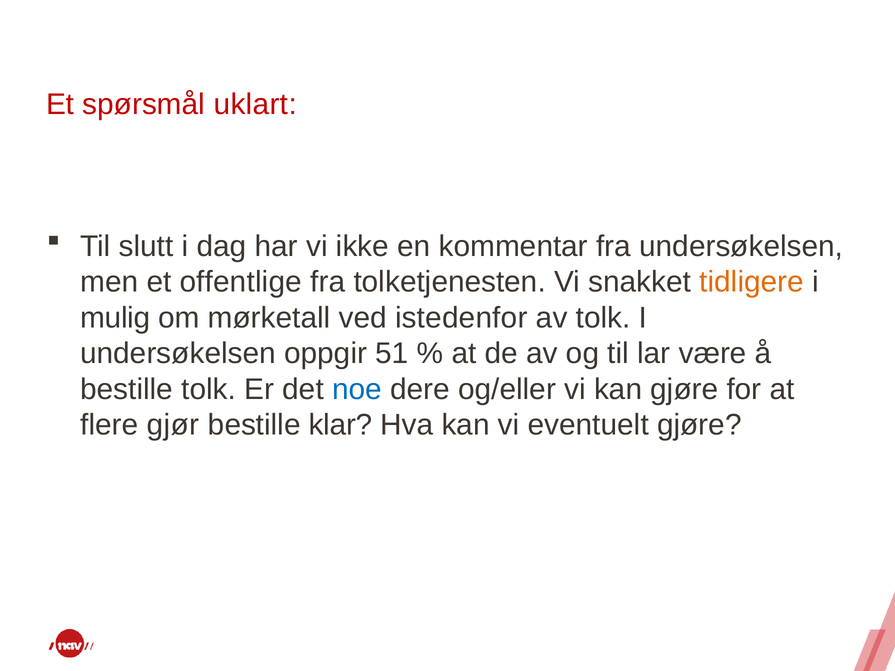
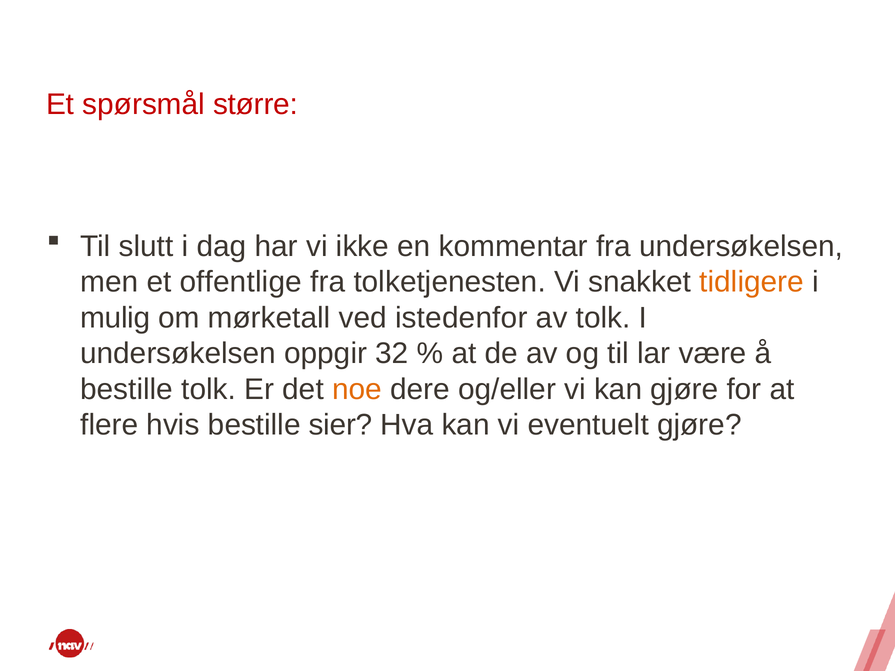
uklart: uklart -> større (256, 104)
51: 51 -> 32 (392, 354)
noe colour: blue -> orange (357, 389)
gjør: gjør -> hvis (173, 425)
klar: klar -> sier (341, 425)
